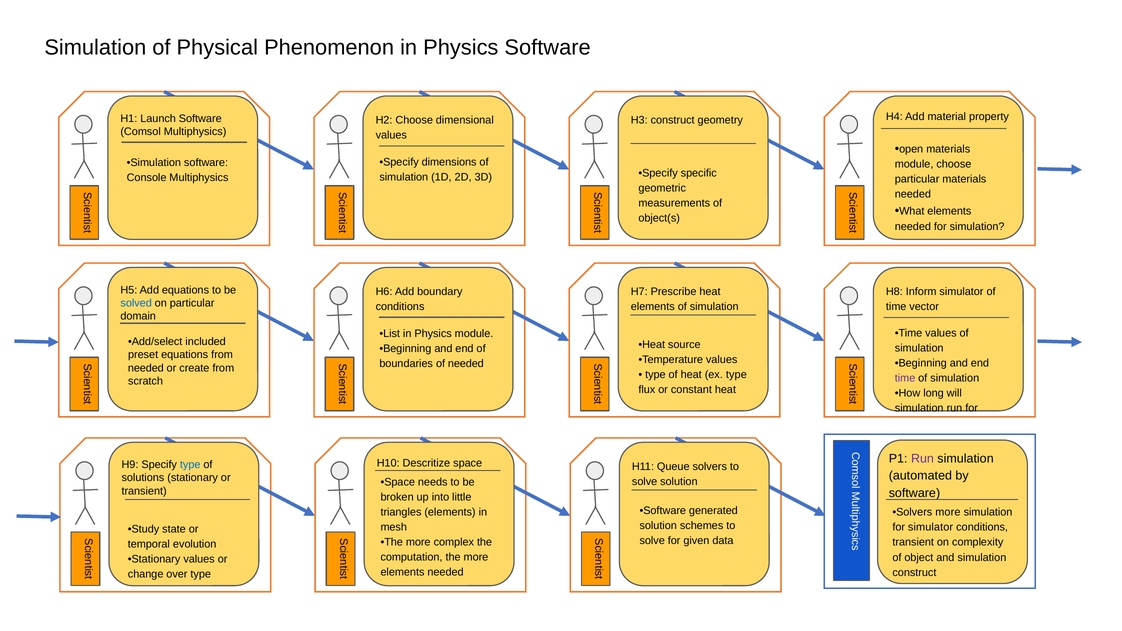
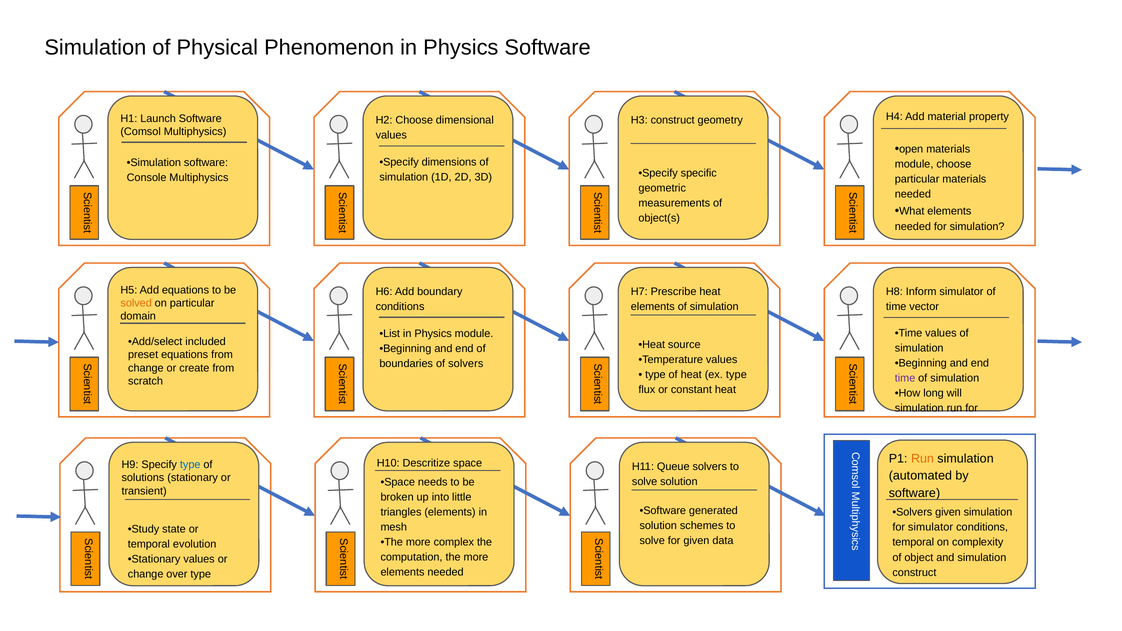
solved colour: blue -> orange (136, 303)
of needed: needed -> solvers (466, 364)
needed: needed -> change (146, 368)
Run colour: purple -> orange (922, 459)
Solvers more: more -> given (948, 512)
transient: transient -> temporal (913, 543)
